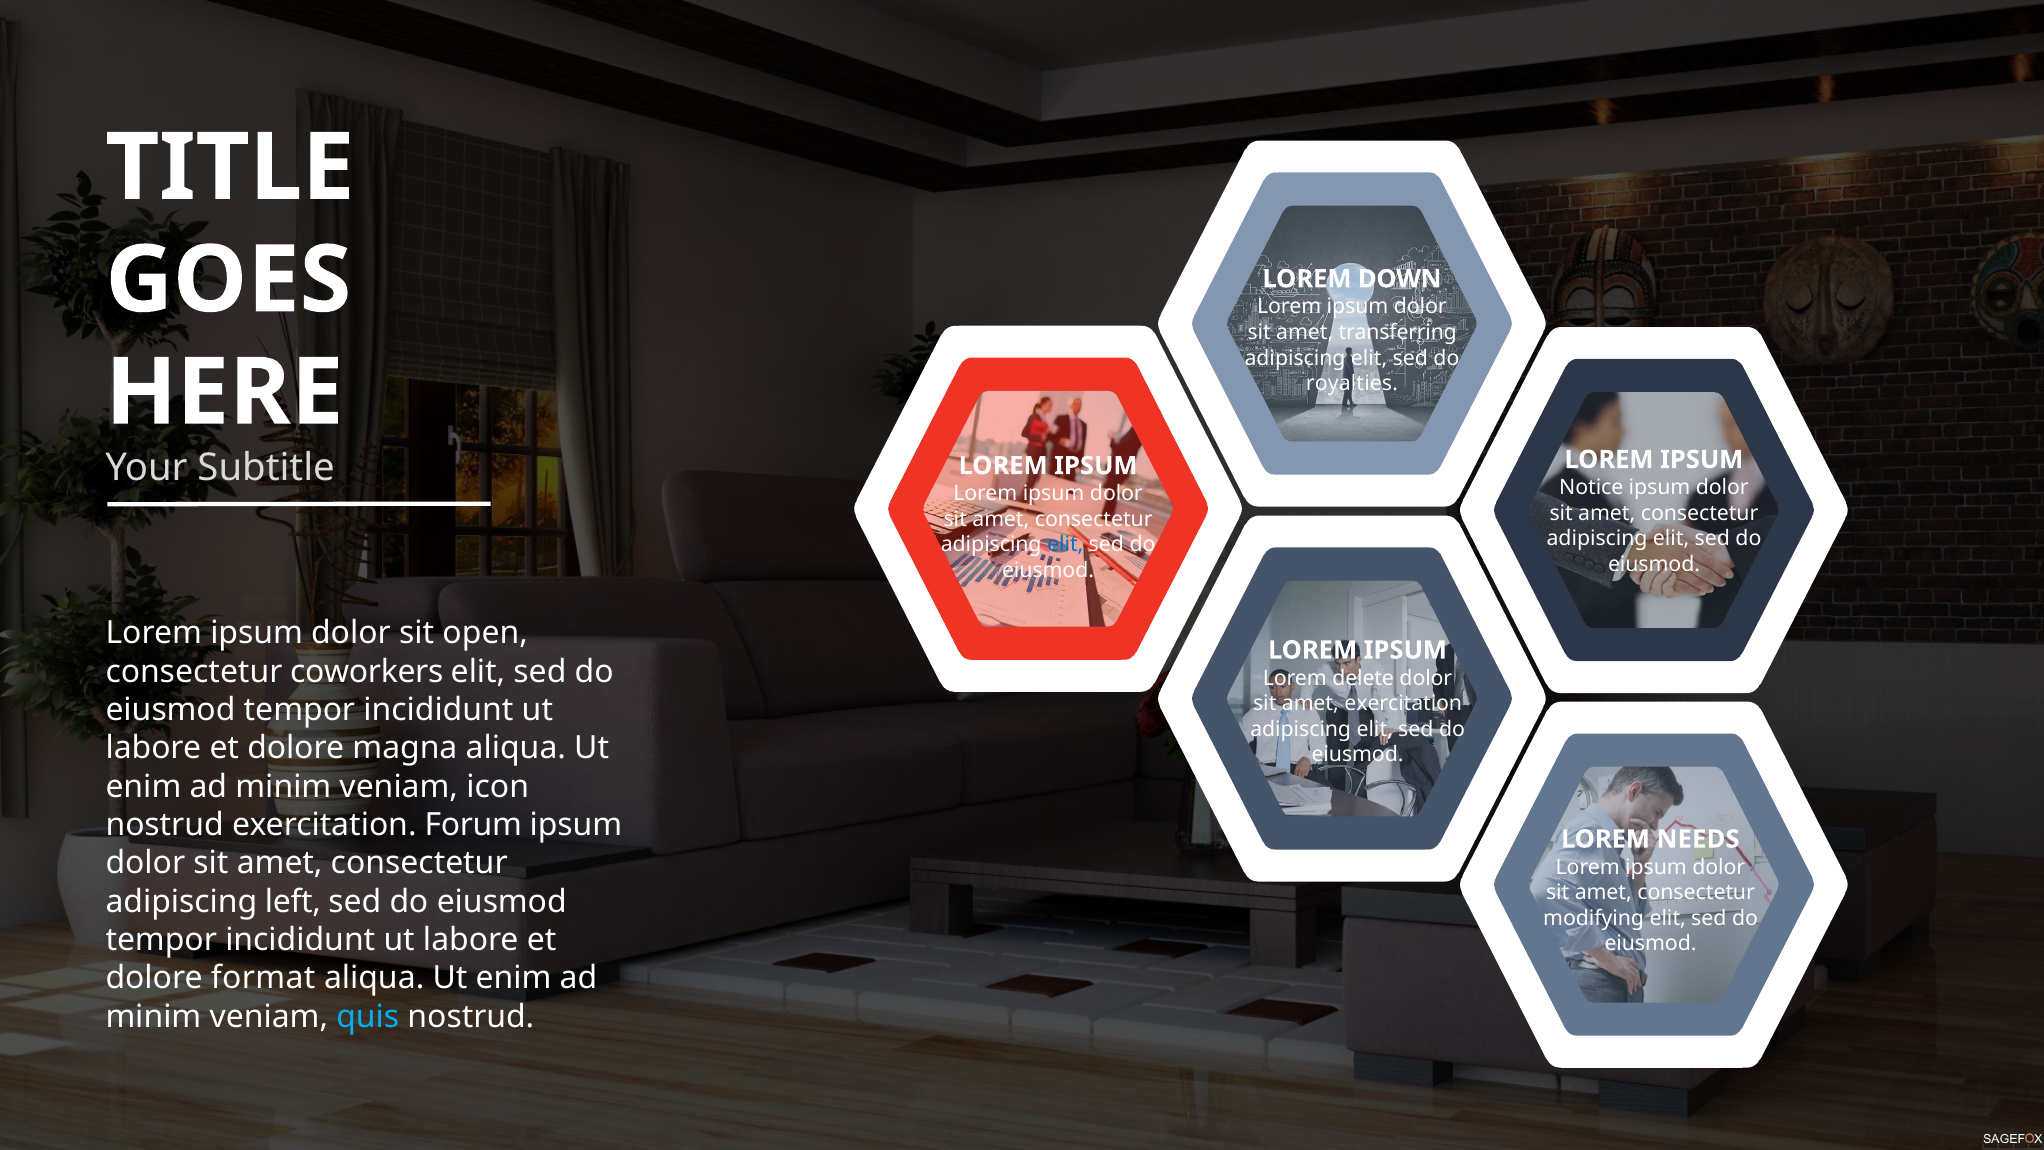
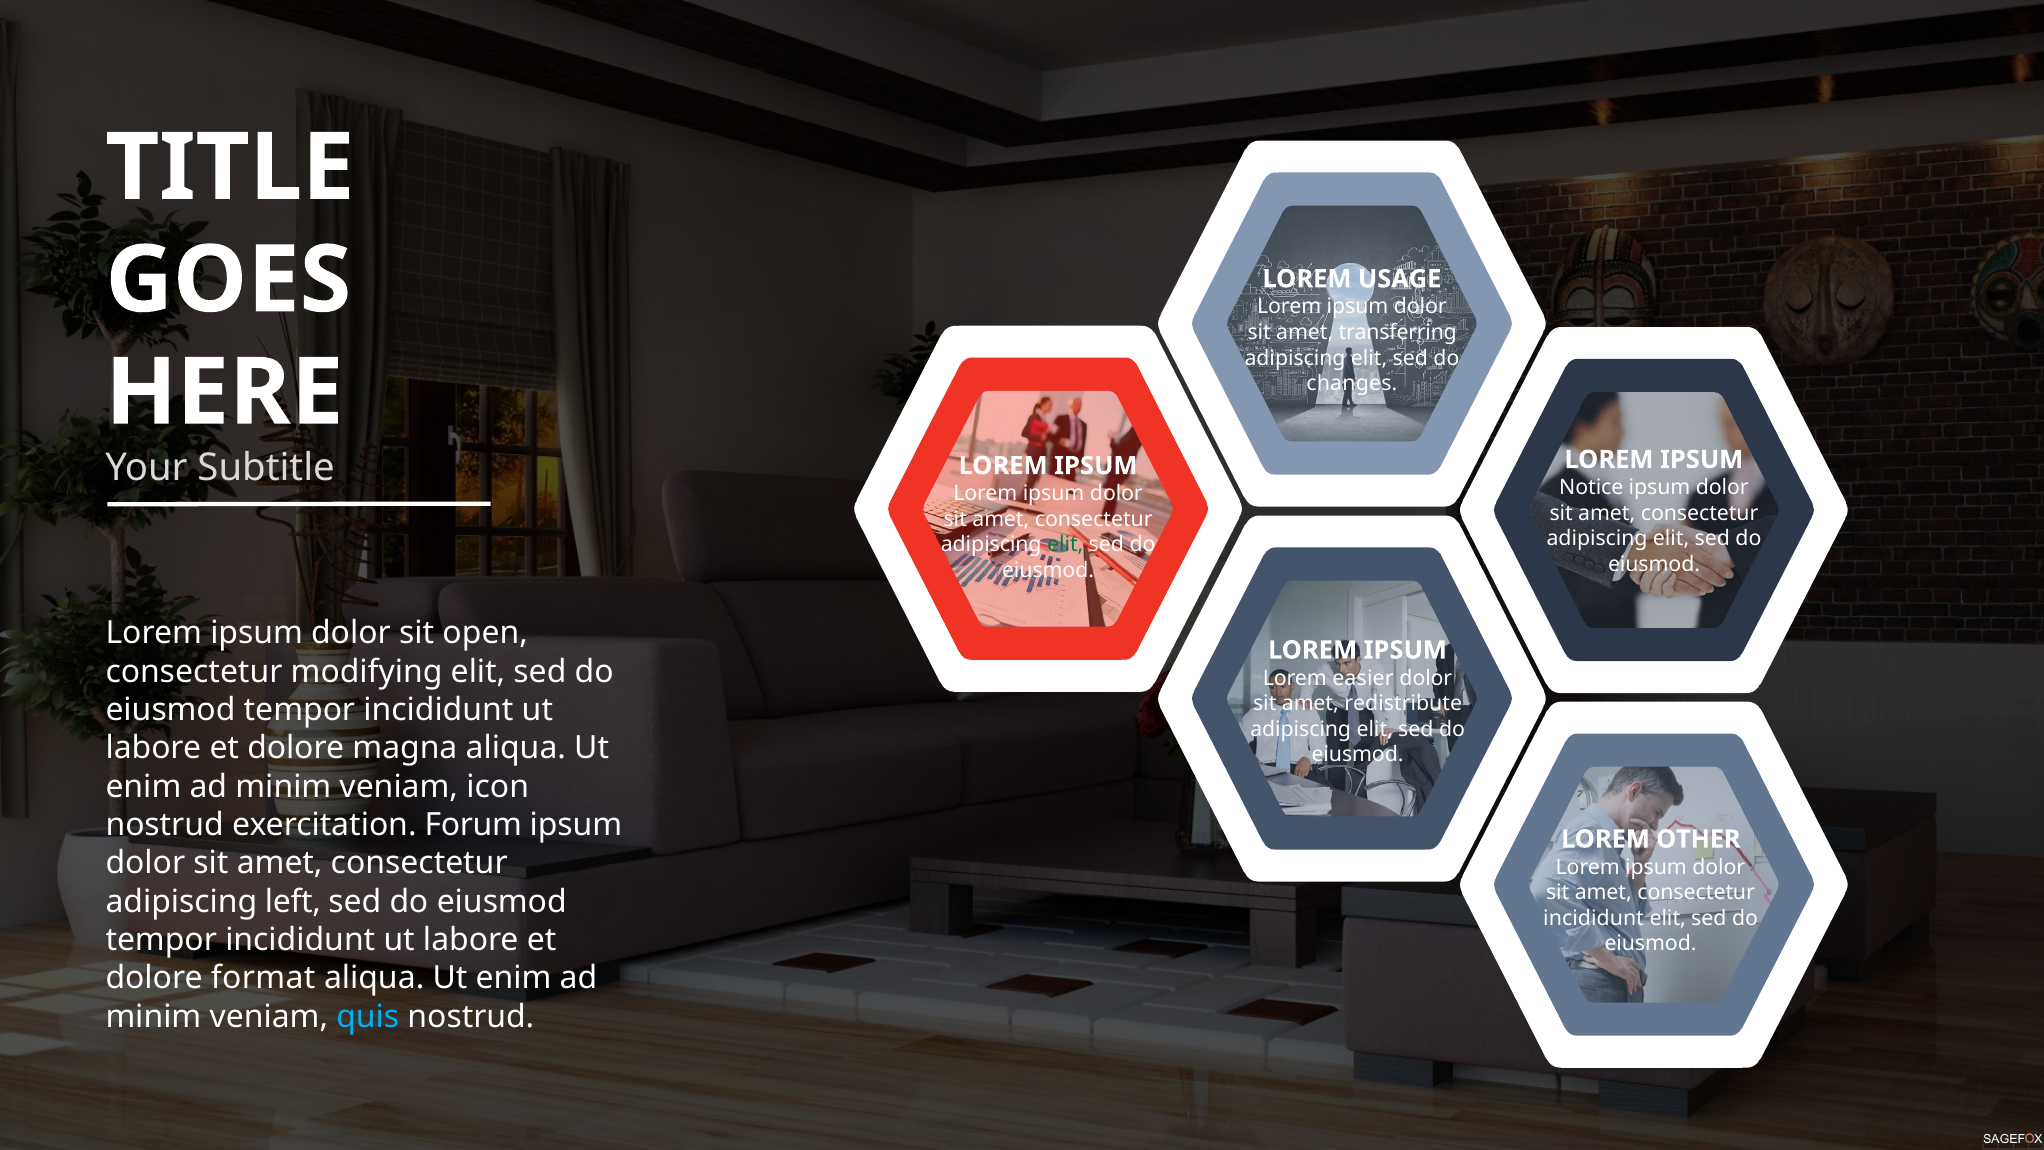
DOWN: DOWN -> USAGE (1400, 279)
royalties: royalties -> changes (1352, 384)
elit colour: blue -> green (1065, 545)
coworkers: coworkers -> modifying (367, 671)
delete: delete -> easier (1363, 678)
amet exercitation: exercitation -> redistribute (1403, 703)
NEEDS: NEEDS -> OTHER (1698, 839)
modifying: modifying -> incididunt (1594, 918)
